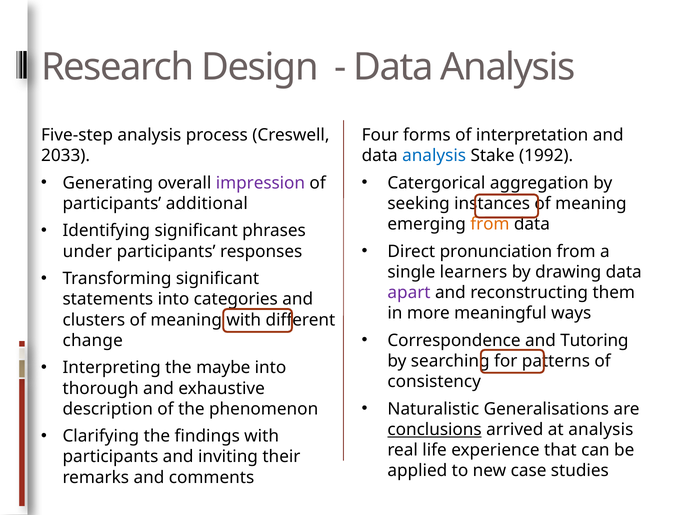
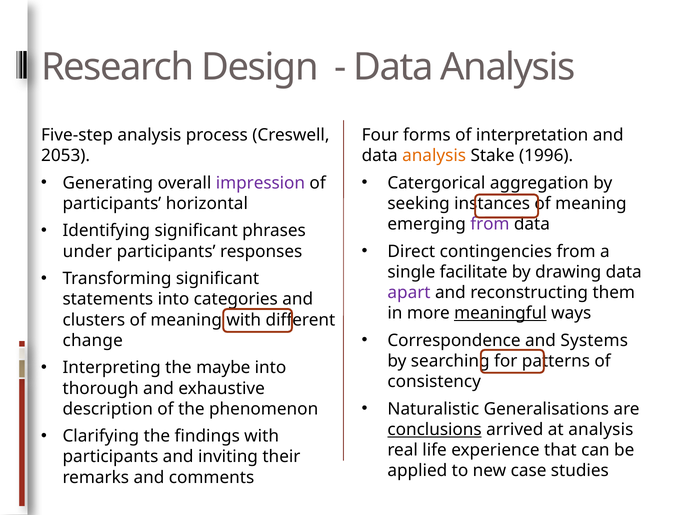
2033: 2033 -> 2053 (66, 156)
analysis colour: blue -> orange (434, 156)
1992: 1992 -> 1996 (546, 156)
additional: additional -> horizontal (207, 204)
from colour: orange -> purple (490, 224)
pronunciation: pronunciation -> contingencies (496, 252)
learners: learners -> facilitate (474, 272)
meaningful underline: none -> present (500, 313)
Tutoring: Tutoring -> Systems (594, 341)
